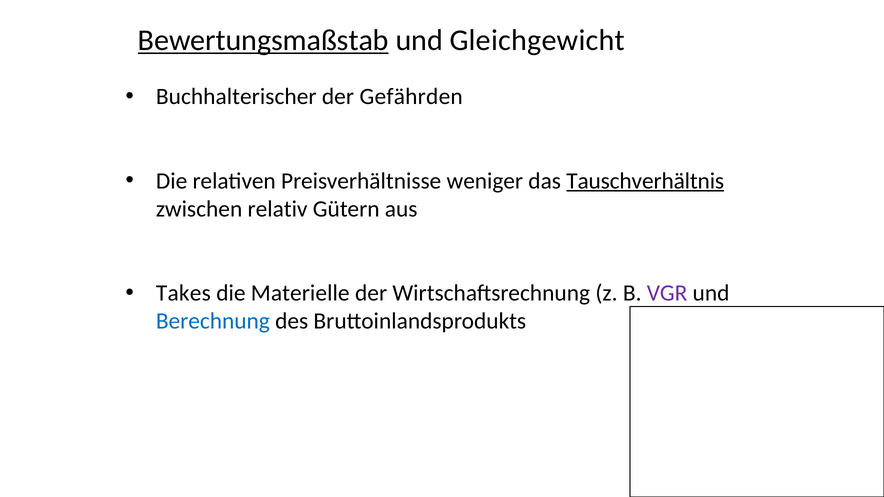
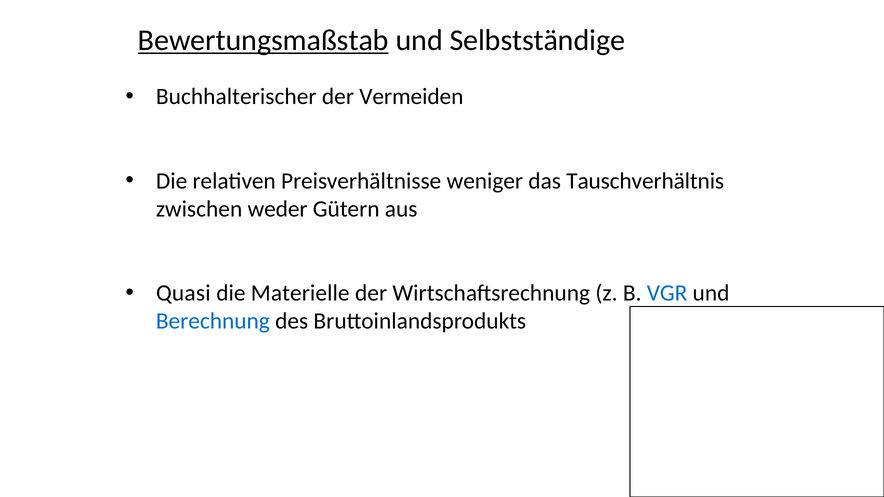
Gleichgewicht: Gleichgewicht -> Selbstständige (537, 40)
Gefährden: Gefährden -> Vermeiden (411, 97)
Tauschverhältnis underline: present -> none (645, 181)
relativ: relativ -> weder (278, 209)
Takes: Takes -> Quasi (183, 293)
VGR colour: purple -> blue (667, 293)
